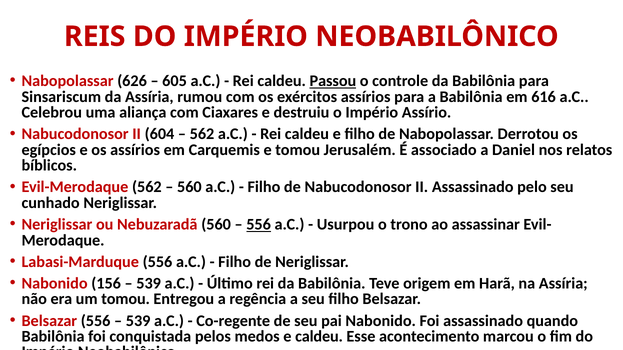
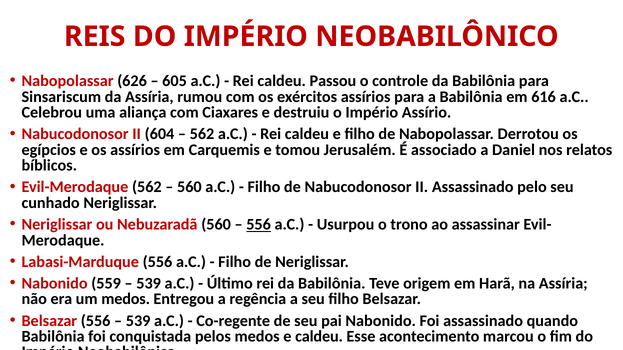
Passou underline: present -> none (333, 81)
156: 156 -> 559 (106, 284)
um tomou: tomou -> medos (126, 299)
